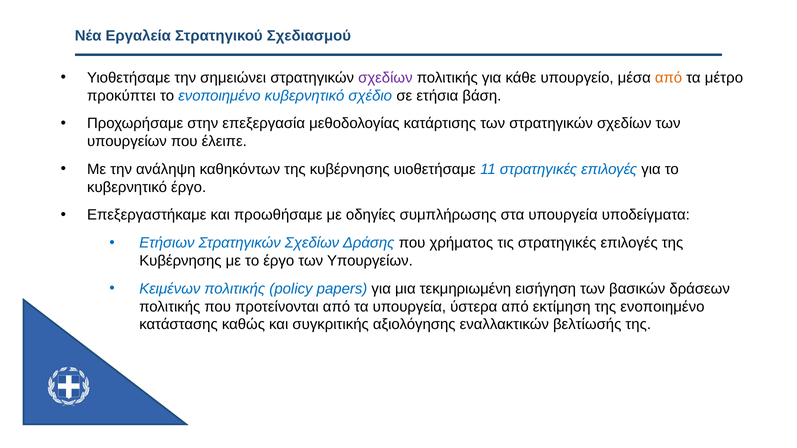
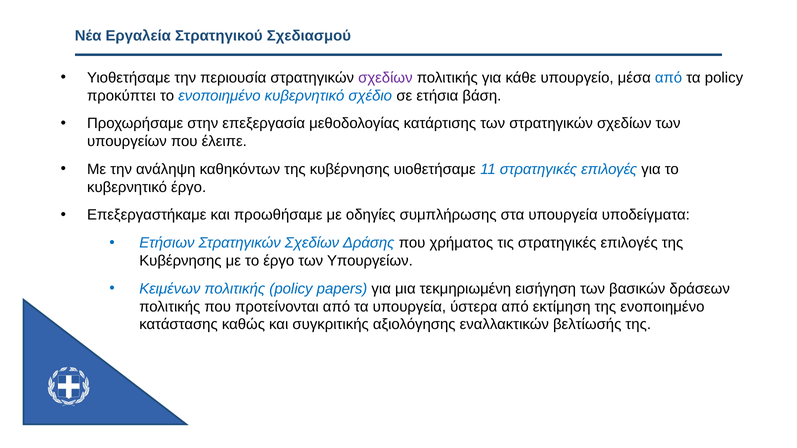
σημειώνει: σημειώνει -> περιουσία (233, 78)
από colour: orange -> blue (669, 78)
τα μέτρο: μέτρο -> policy (724, 78)
